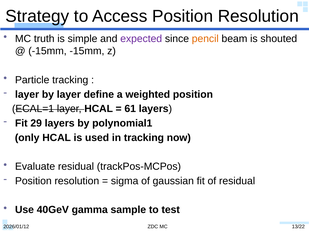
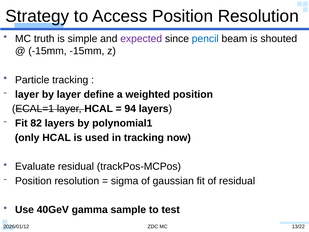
pencil colour: orange -> blue (205, 39)
61: 61 -> 94 (130, 109)
29: 29 -> 82 (36, 123)
